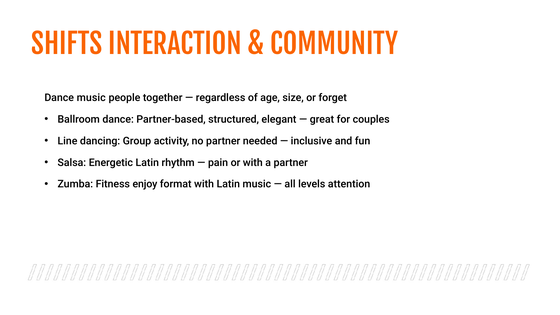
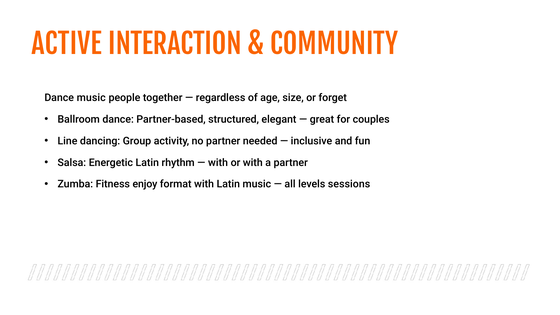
SHIFTS: SHIFTS -> ACTIVE (67, 45)
pain: pain -> with (218, 163)
attention: attention -> sessions (349, 184)
